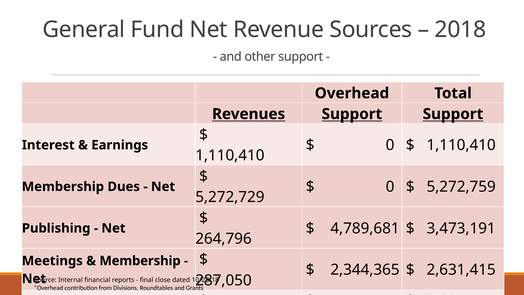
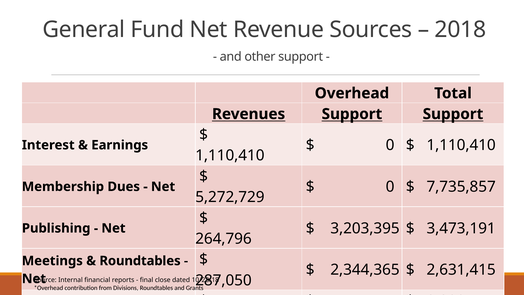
5,272,759: 5,272,759 -> 7,735,857 (461, 187)
4,789,681: 4,789,681 -> 3,203,395 (365, 228)
Membership: Membership -> Roundtables (140, 261)
